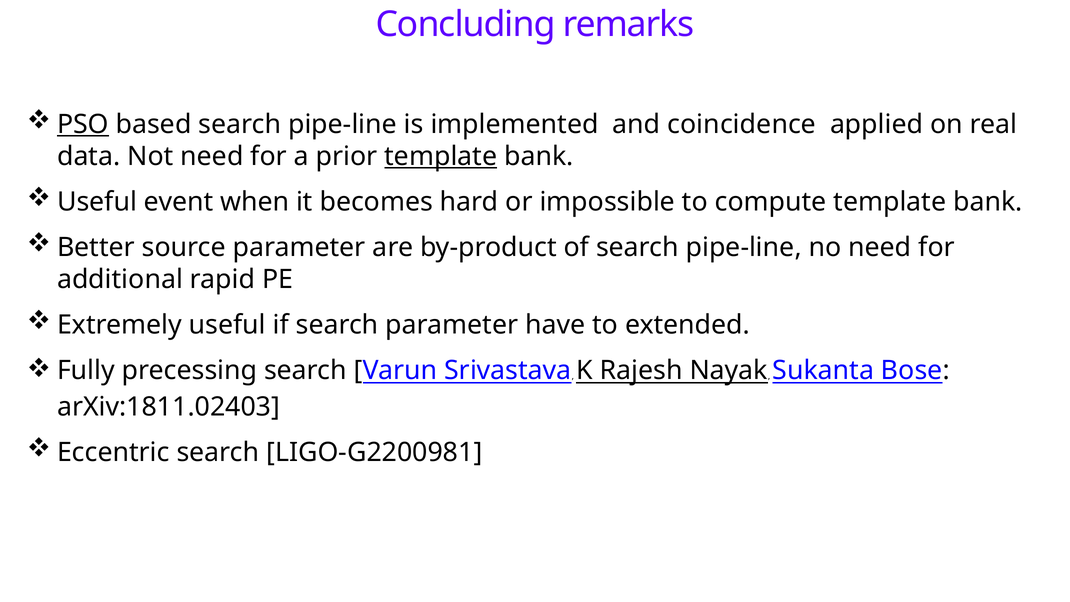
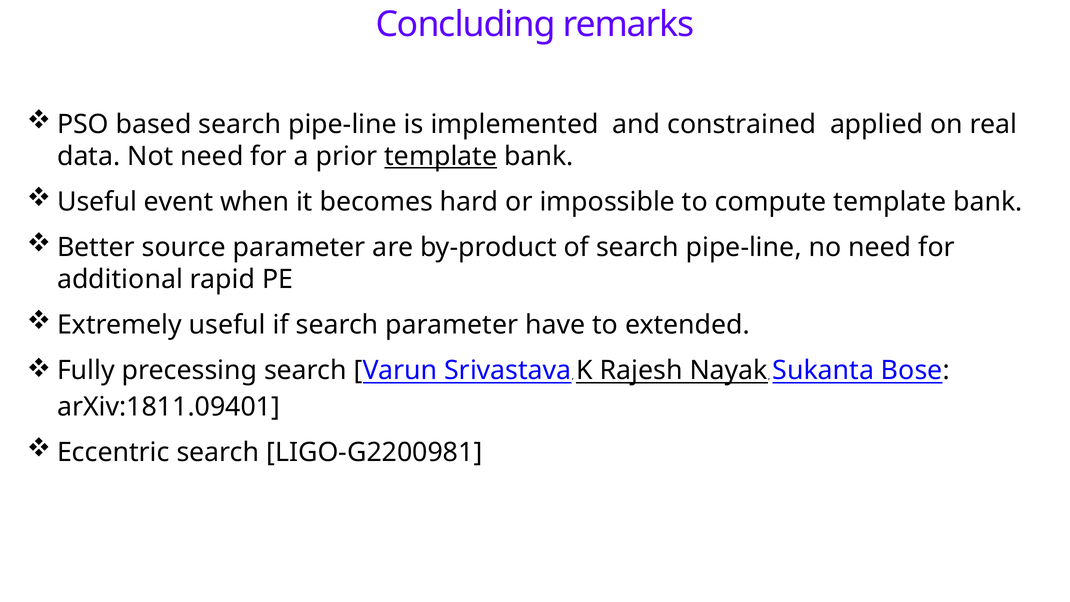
PSO underline: present -> none (83, 124)
coincidence: coincidence -> constrained (742, 124)
arXiv:1811.02403: arXiv:1811.02403 -> arXiv:1811.09401 (169, 407)
